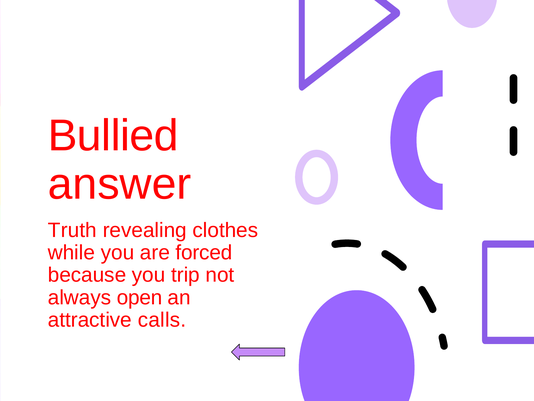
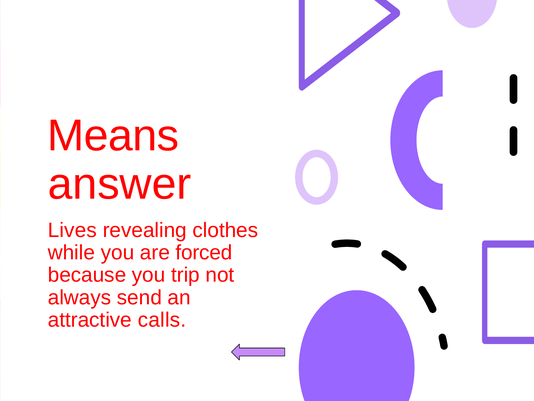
Bullied: Bullied -> Means (113, 136)
Truth: Truth -> Lives (72, 230)
open: open -> send (139, 297)
